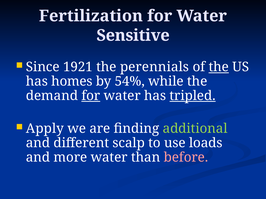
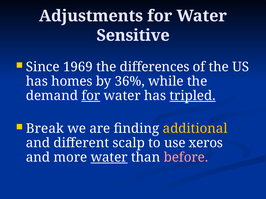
Fertilization: Fertilization -> Adjustments (91, 16)
1921: 1921 -> 1969 (78, 67)
perennials: perennials -> differences (155, 67)
the underline: present -> none (219, 67)
54%: 54% -> 36% (130, 82)
Apply: Apply -> Break (45, 129)
additional colour: light green -> yellow (195, 129)
loads: loads -> xeros (206, 143)
water underline: none -> present (109, 158)
